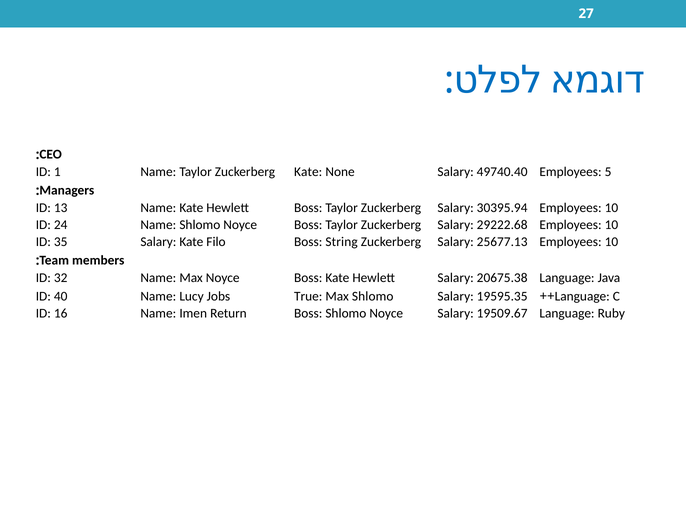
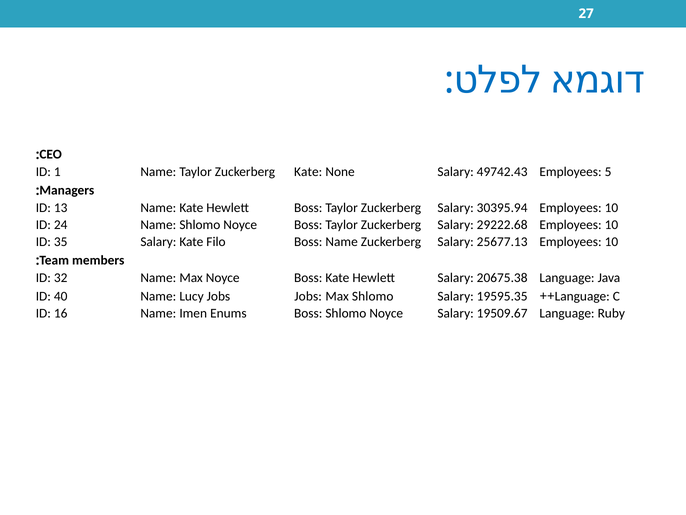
49740.40: 49740.40 -> 49742.43 (502, 172)
Boss String: String -> Name (342, 242)
Jobs True: True -> Jobs (308, 296)
Return: Return -> Enums (228, 313)
